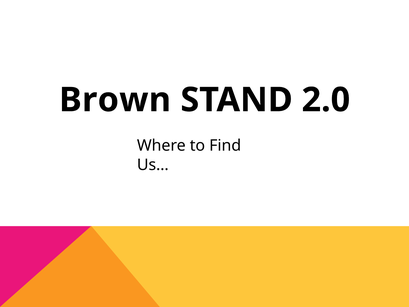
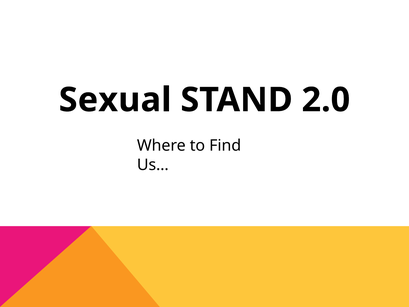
Brown: Brown -> Sexual (115, 100)
